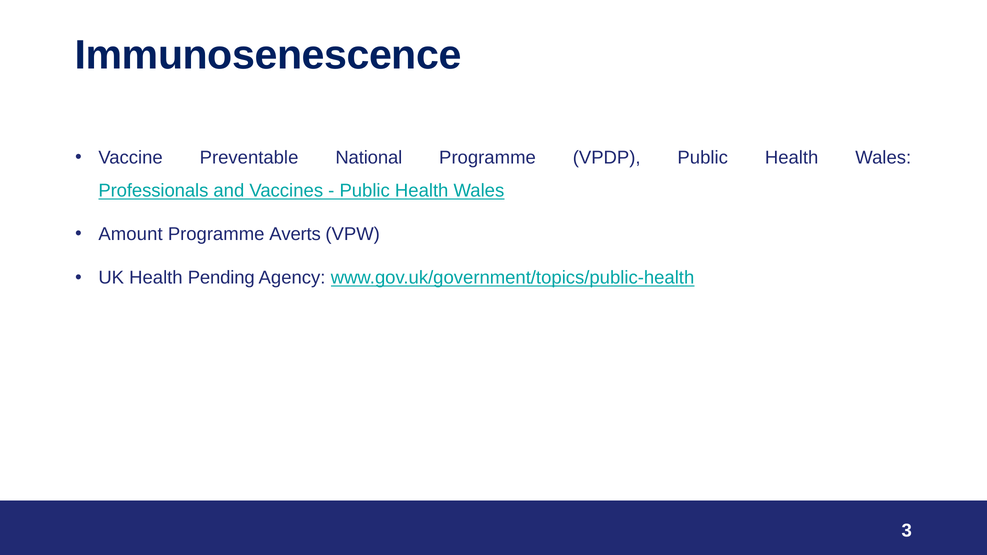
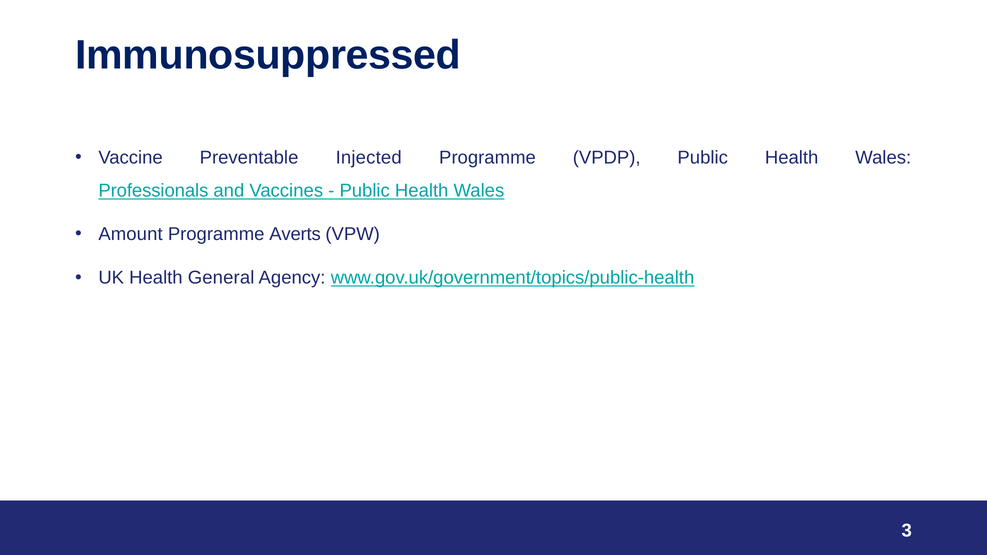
Immunosenescence: Immunosenescence -> Immunosuppressed (268, 55)
National: National -> Injected (369, 157)
Pending: Pending -> General (221, 278)
